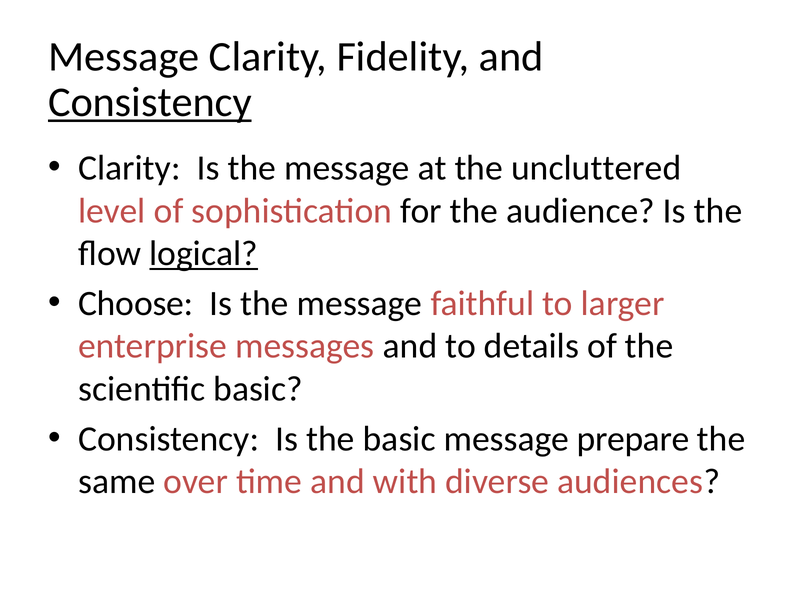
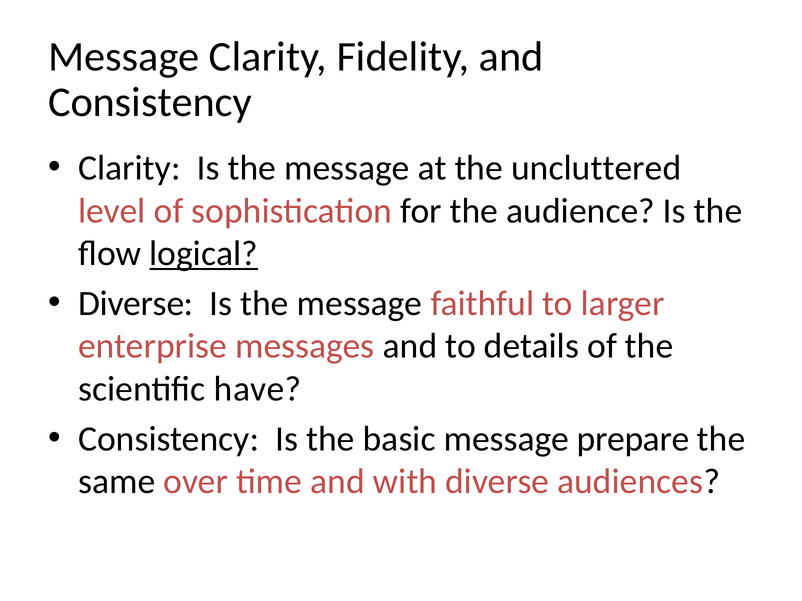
Consistency underline: present -> none (150, 103)
Choose: Choose -> Diverse (136, 304)
scientific basic: basic -> have (258, 389)
